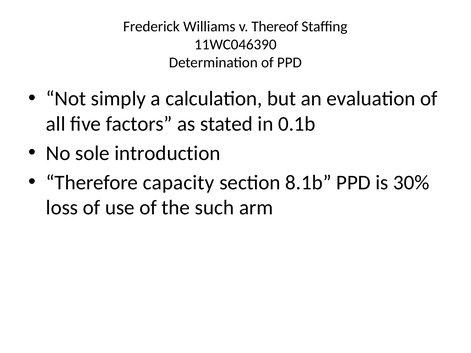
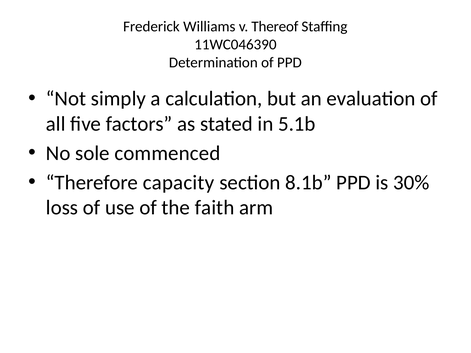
0.1b: 0.1b -> 5.1b (297, 124)
introduction: introduction -> commenced (167, 153)
such: such -> faith (215, 208)
